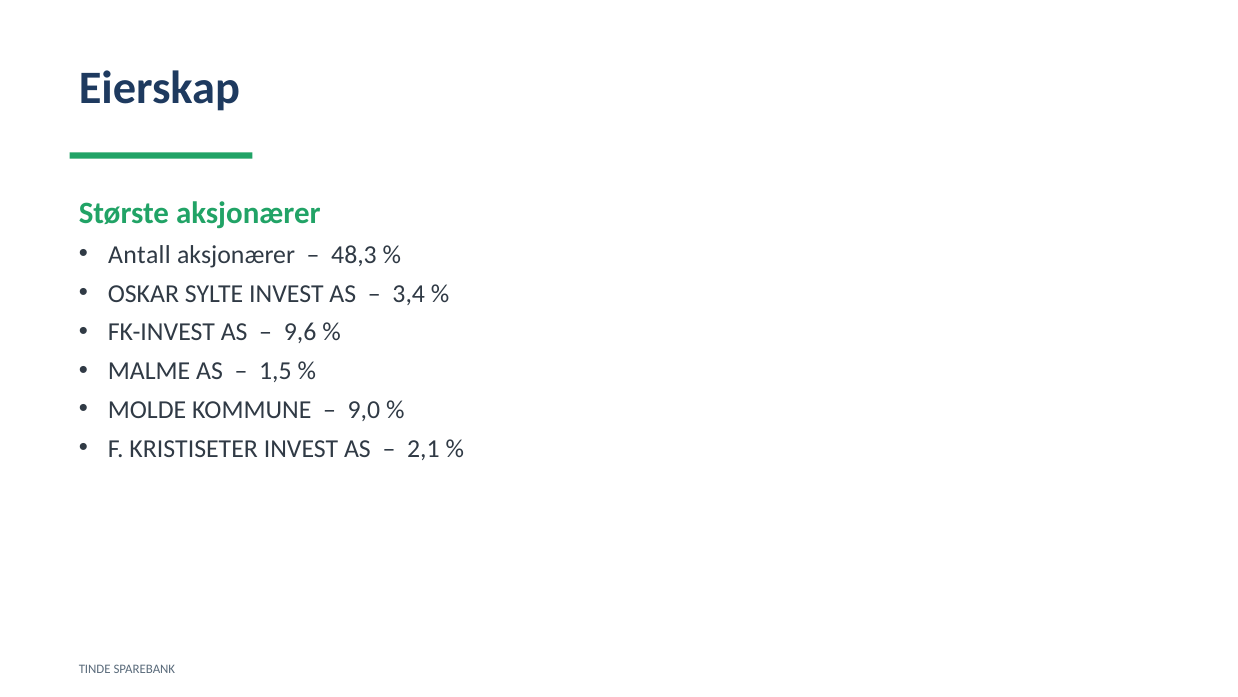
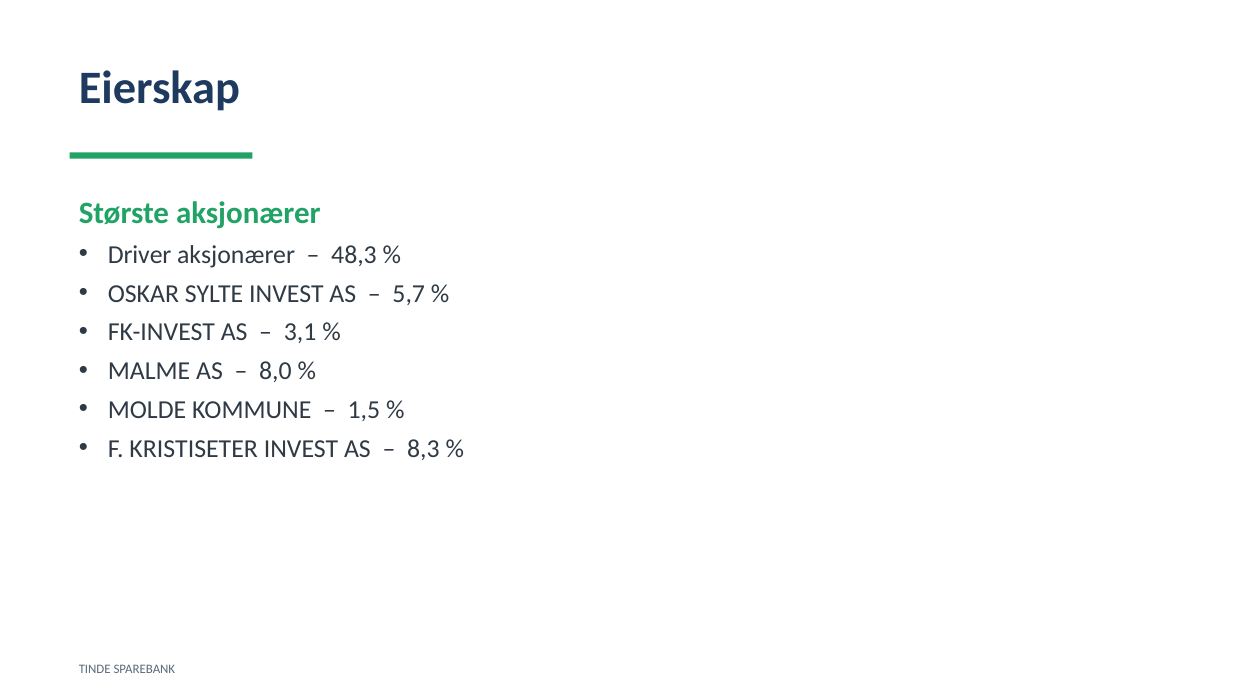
Antall: Antall -> Driver (140, 255)
3,4: 3,4 -> 5,7 (409, 293)
9,6: 9,6 -> 3,1 (300, 332)
1,5: 1,5 -> 8,0 (275, 371)
9,0: 9,0 -> 1,5 (364, 409)
2,1: 2,1 -> 8,3 (423, 448)
